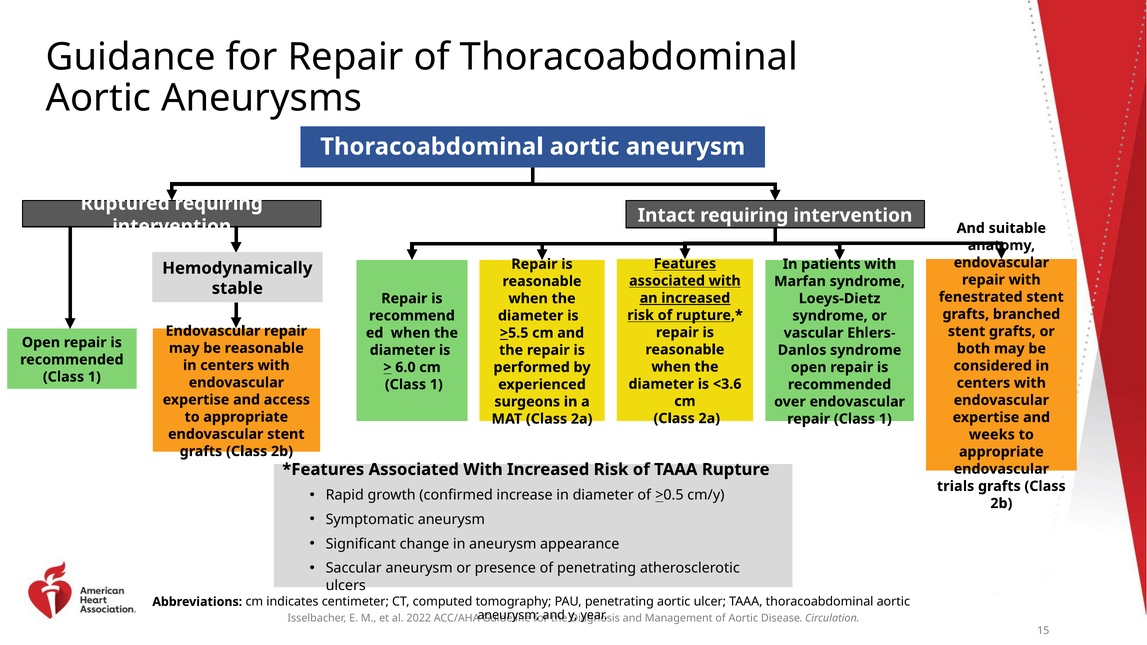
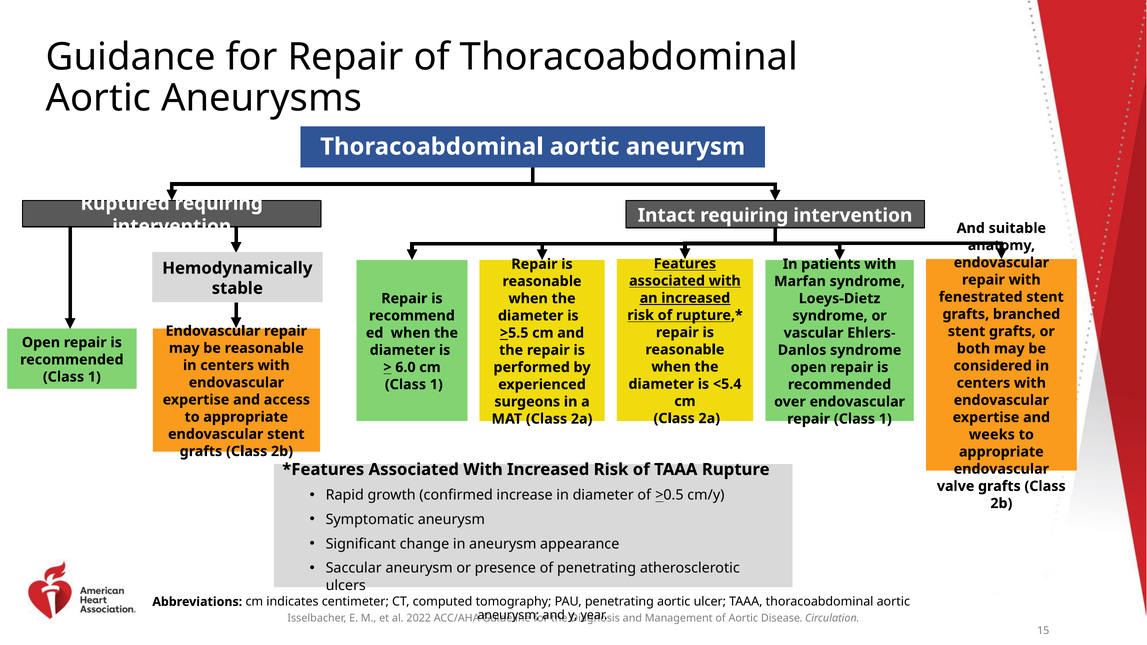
<3.6: <3.6 -> <5.4 (727, 384)
trials: trials -> valve (956, 486)
